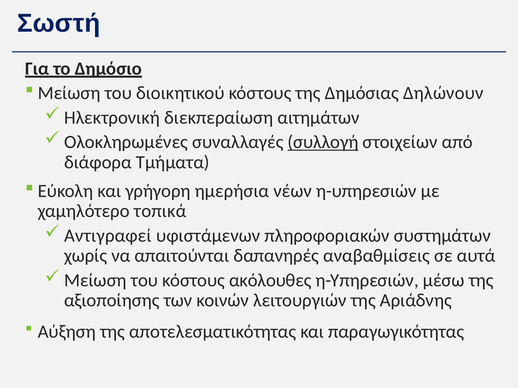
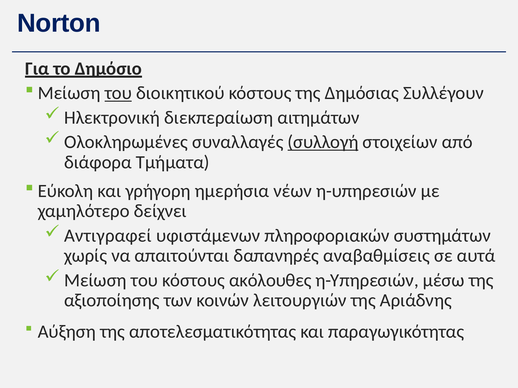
Σωστή: Σωστή -> Norton (59, 23)
του underline: none -> present (118, 93)
Δηλώνουν: Δηλώνουν -> Συλλέγουν (444, 93)
τοπικά: τοπικά -> δείχνει (160, 211)
